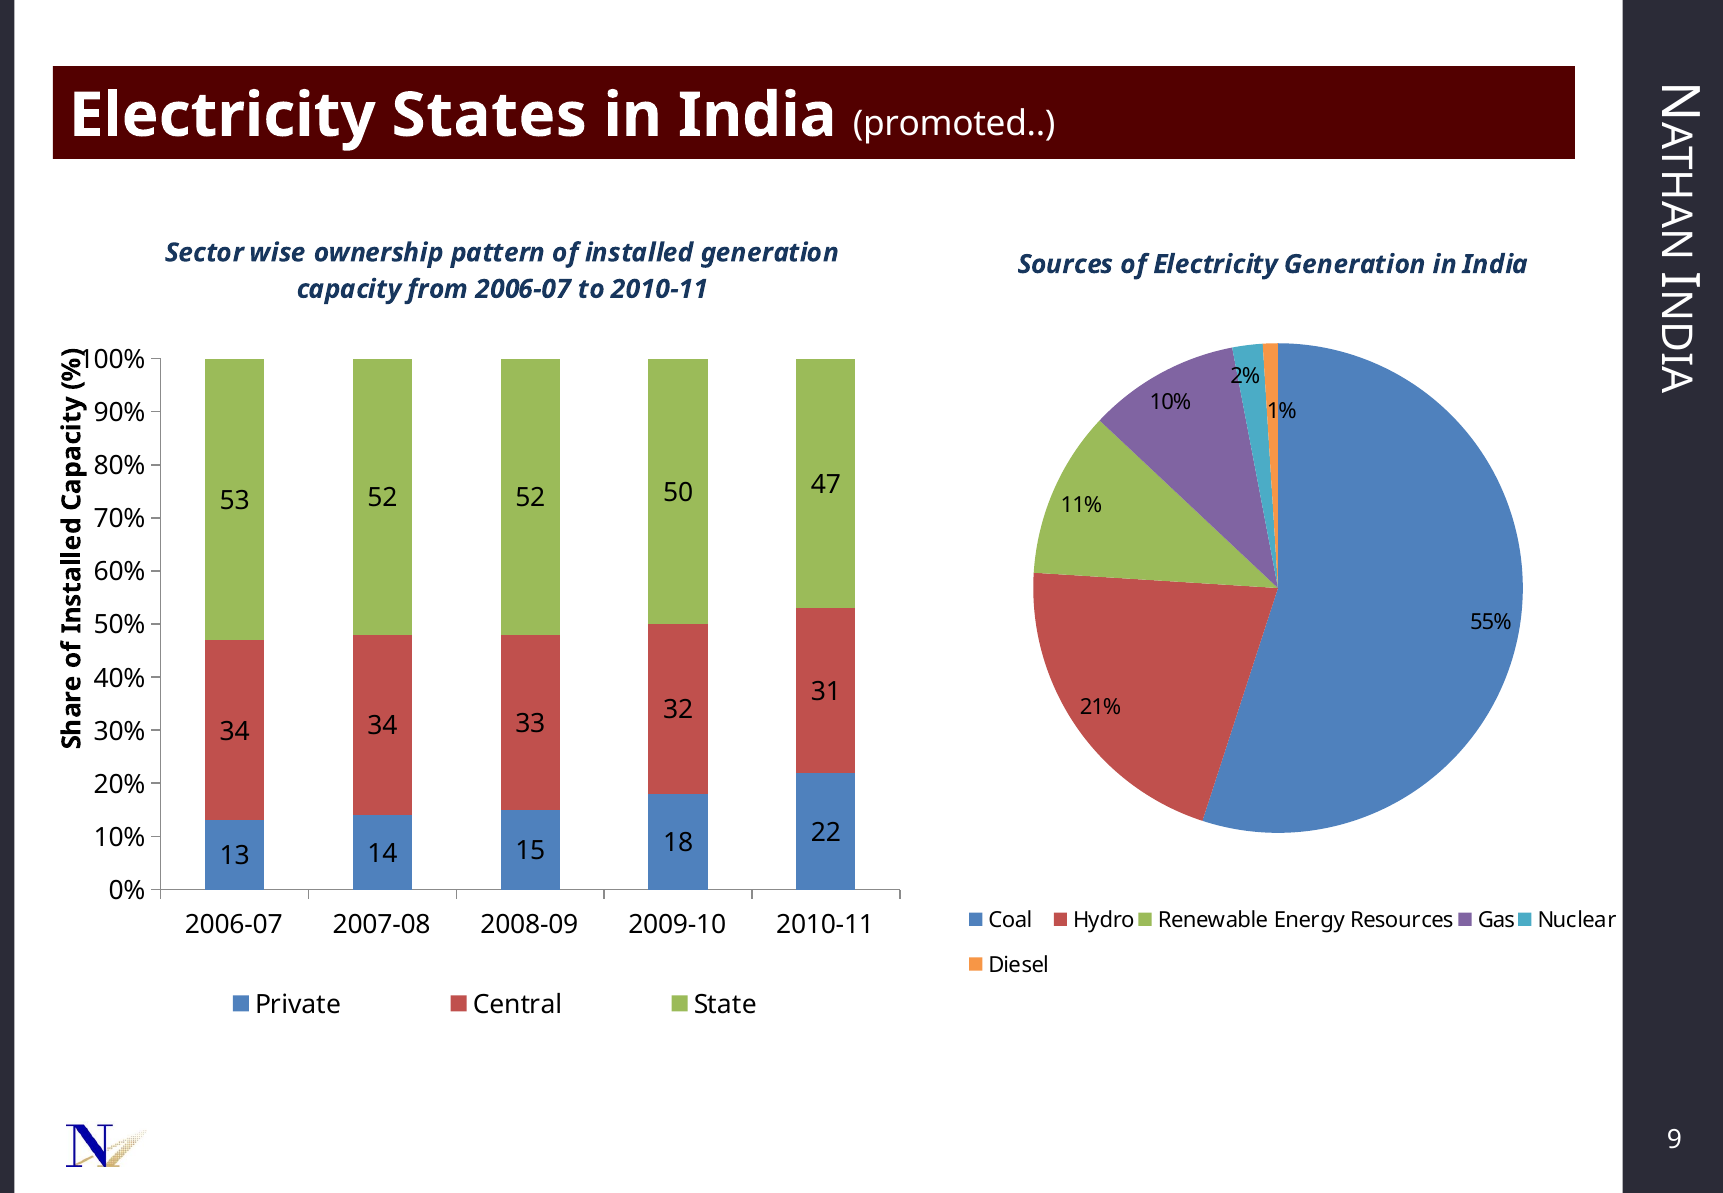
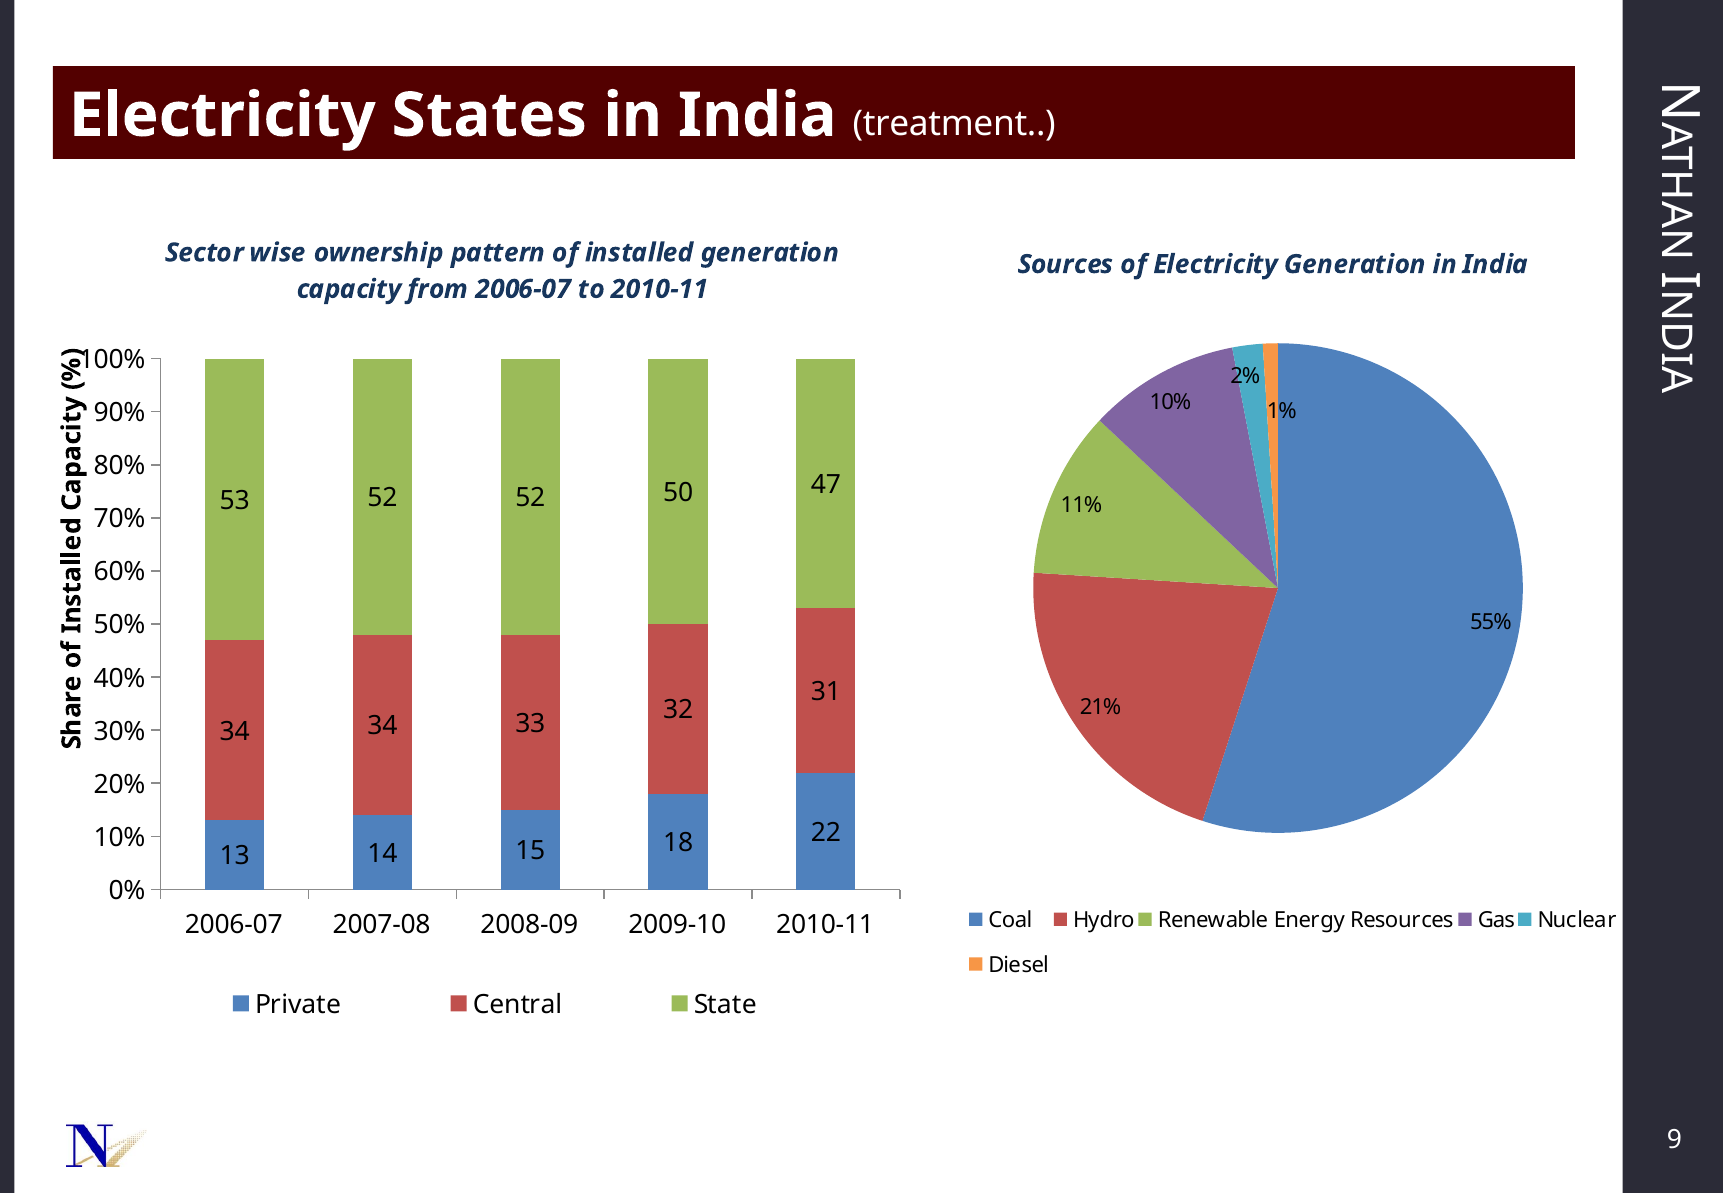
promoted: promoted -> treatment (954, 124)
